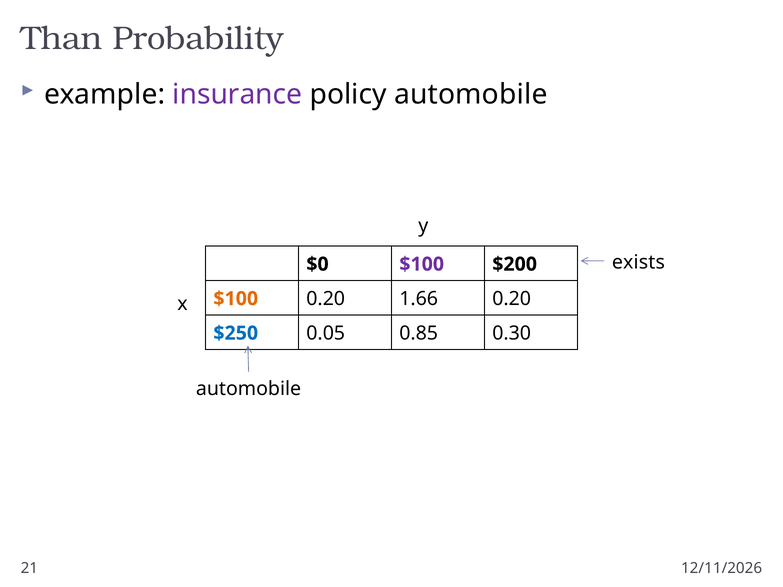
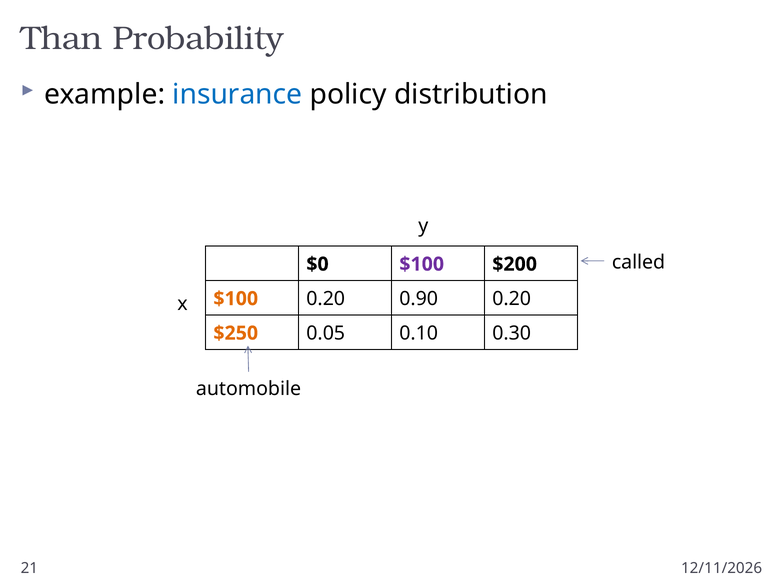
insurance colour: purple -> blue (237, 95)
policy automobile: automobile -> distribution (471, 95)
exists: exists -> called (638, 262)
1.66: 1.66 -> 0.90 (419, 299)
$250 colour: blue -> orange (236, 333)
0.85: 0.85 -> 0.10 (419, 333)
